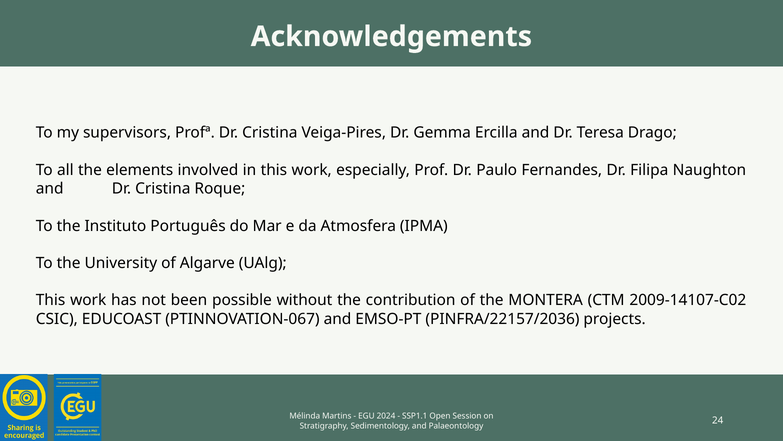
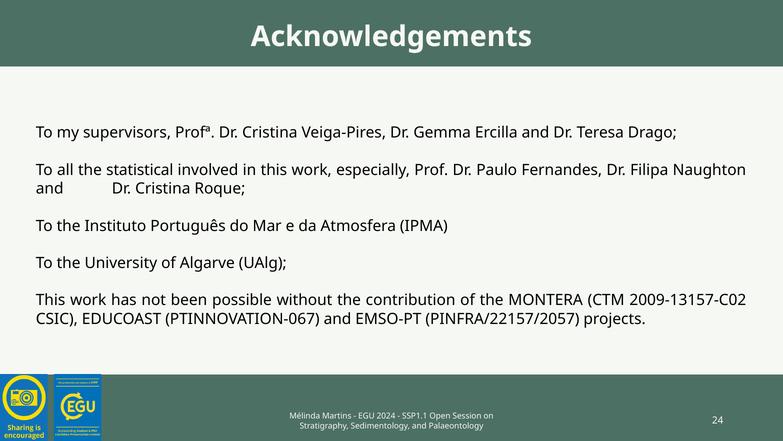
elements: elements -> statistical (140, 170)
2009-14107-C02: 2009-14107-C02 -> 2009-13157-C02 (688, 300)
PINFRA/22157/2036: PINFRA/22157/2036 -> PINFRA/22157/2057 (502, 319)
